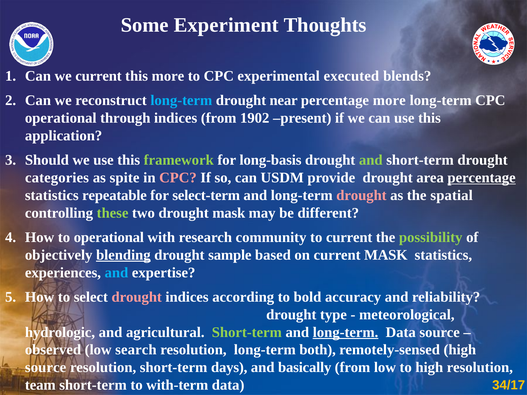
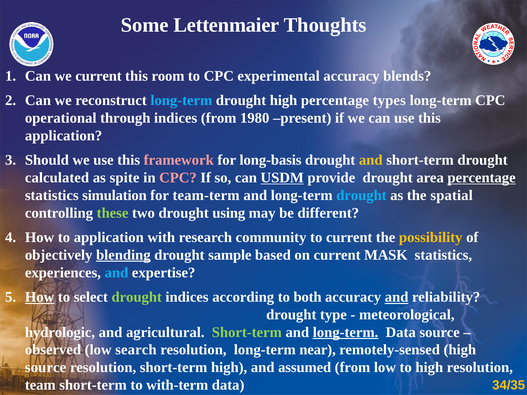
Experiment: Experiment -> Lettenmaier (226, 25)
this more: more -> room (168, 76)
experimental executed: executed -> accuracy (351, 76)
drought near: near -> high (284, 101)
percentage more: more -> types (389, 101)
1902: 1902 -> 1980 (255, 118)
framework colour: light green -> pink (179, 160)
and colour: light green -> yellow (371, 160)
categories: categories -> calculated (57, 178)
USDM underline: none -> present (282, 178)
repeatable: repeatable -> simulation (114, 195)
select-term: select-term -> team-term (206, 195)
drought colour: pink -> light blue (361, 195)
drought mask: mask -> using (229, 213)
to operational: operational -> application (109, 238)
possibility colour: light green -> yellow (431, 238)
How underline: none -> present (40, 297)
drought colour: pink -> light green (137, 297)
bold: bold -> both (308, 297)
and underline: none -> present (397, 297)
both: both -> near (318, 350)
short-term days: days -> high (229, 368)
basically: basically -> assumed (305, 368)
34/17: 34/17 -> 34/35 (509, 385)
